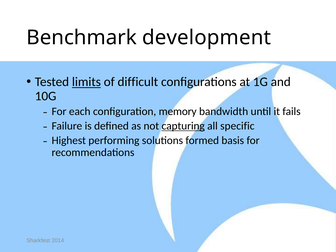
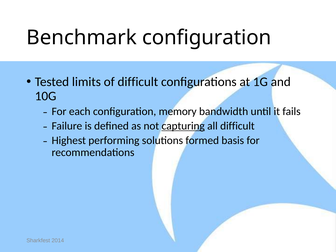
Benchmark development: development -> configuration (207, 38)
limits underline: present -> none (86, 82)
all specific: specific -> difficult (237, 126)
